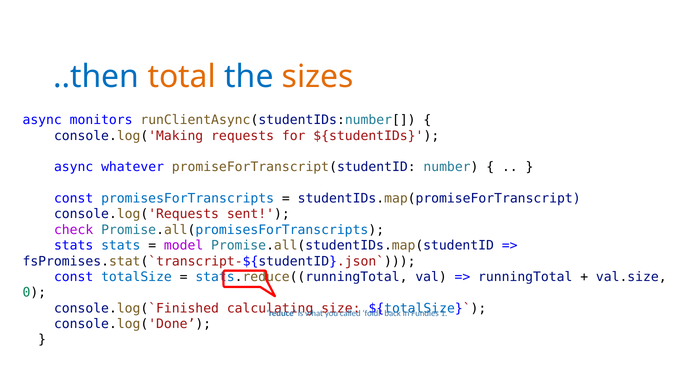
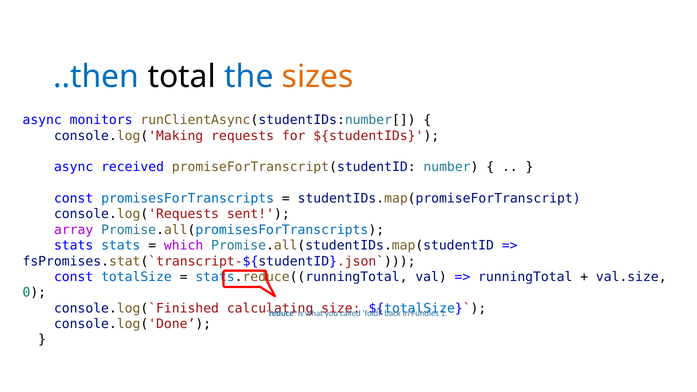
total colour: orange -> black (182, 77)
whatever: whatever -> received (133, 167)
check: check -> array (74, 230)
model: model -> which (184, 246)
